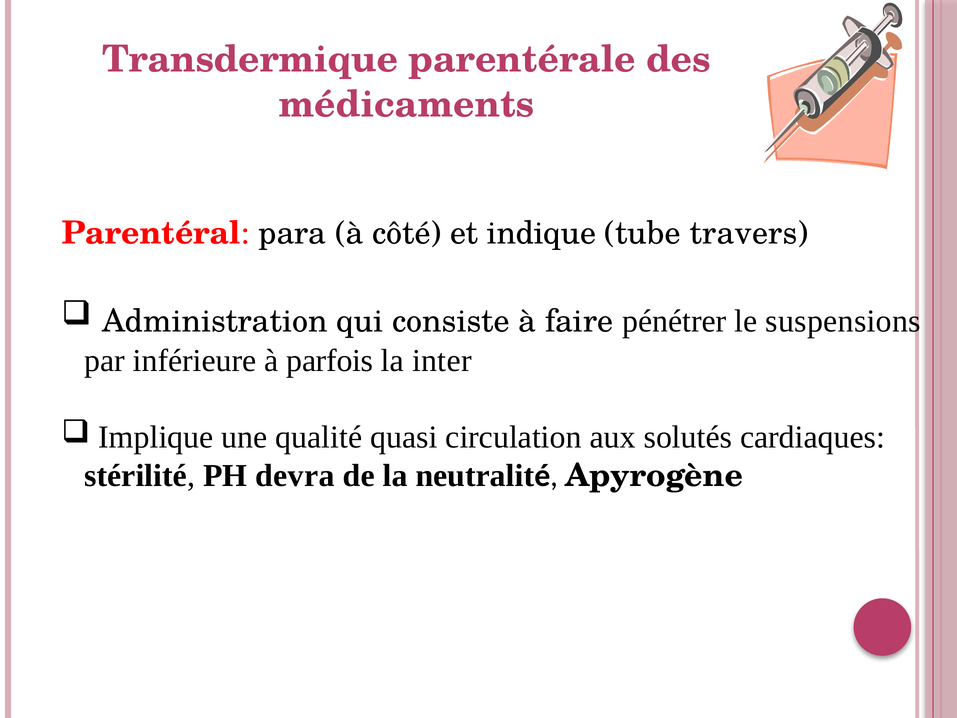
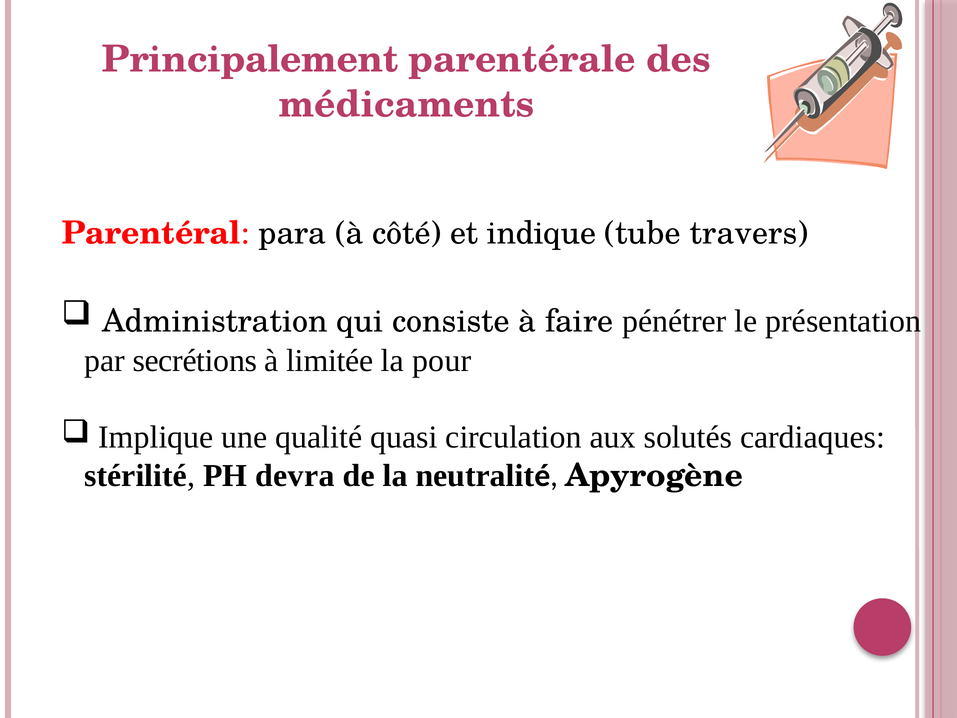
Transdermique: Transdermique -> Principalement (250, 60)
suspensions: suspensions -> présentation (843, 321)
inférieure: inférieure -> secrétions (195, 361)
parfois: parfois -> limitée (330, 361)
inter: inter -> pour (442, 361)
